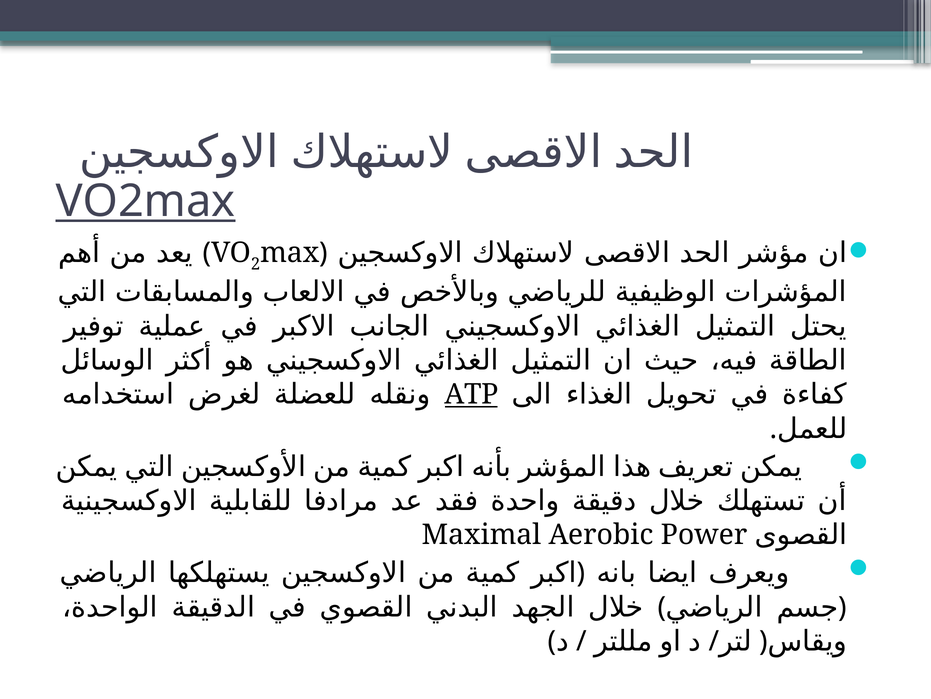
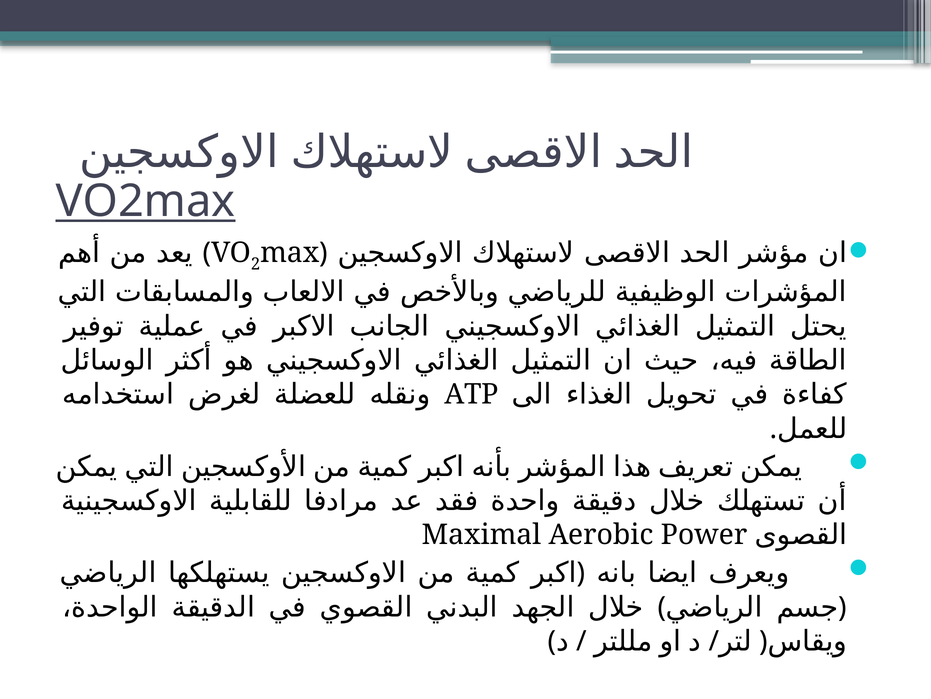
ATP underline: present -> none (471, 394)
